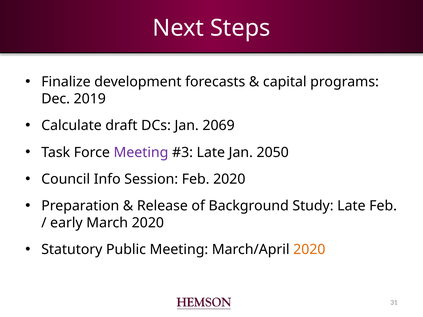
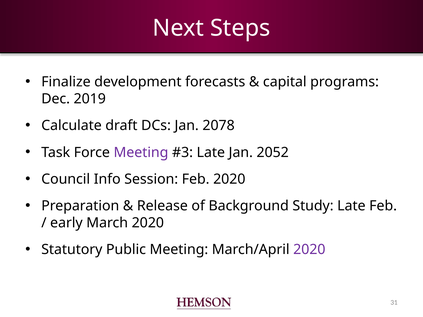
2069: 2069 -> 2078 (219, 126)
2050: 2050 -> 2052 (273, 153)
2020 colour: orange -> purple (309, 250)
